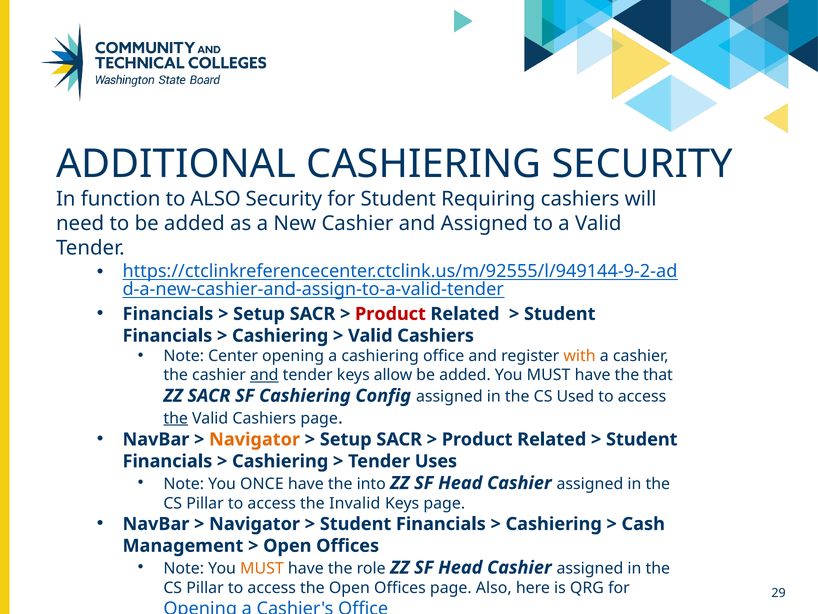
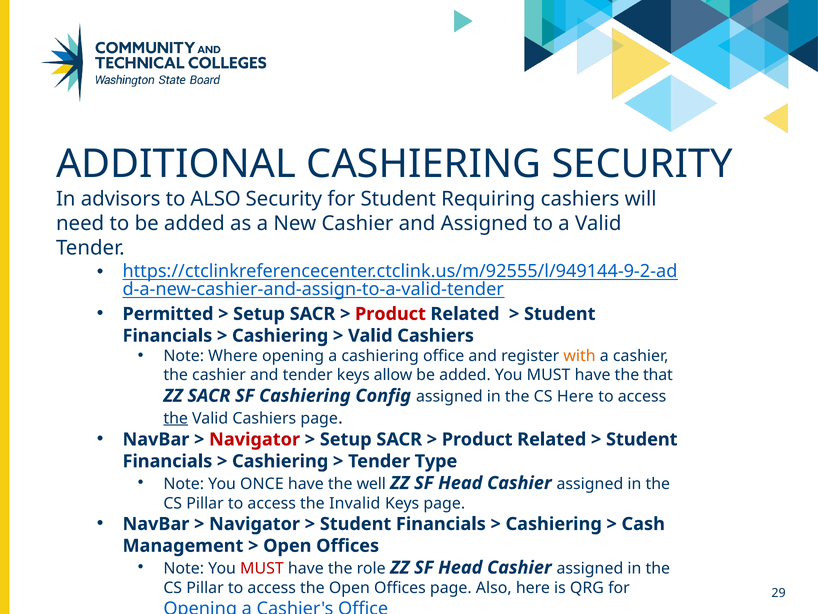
function: function -> advisors (121, 199)
Financials: Financials -> Permitted (168, 314)
Center: Center -> Where (233, 356)
and underline: present -> none (264, 375)
CS Used: Used -> Here (575, 396)
Navigator colour: orange -> red (255, 439)
Uses: Uses -> Type (436, 461)
into: into -> well (371, 483)
MUST colour: orange -> red (262, 568)
